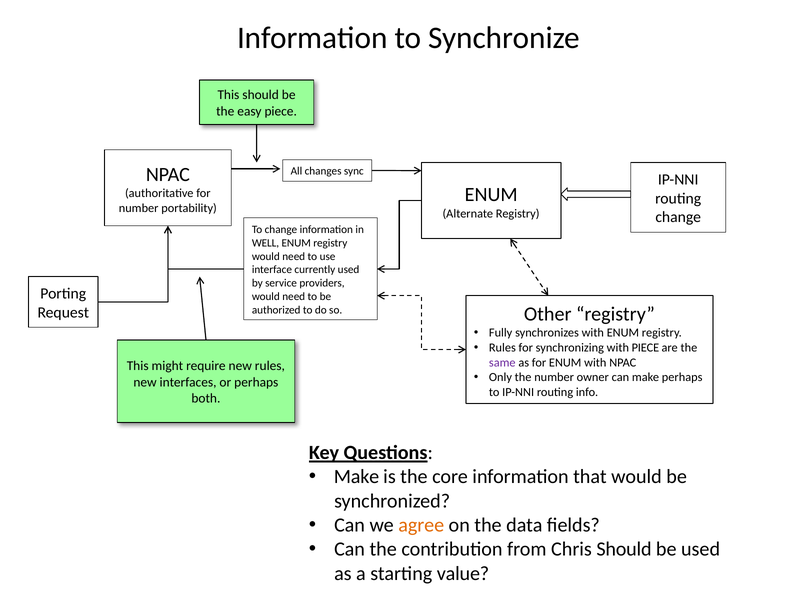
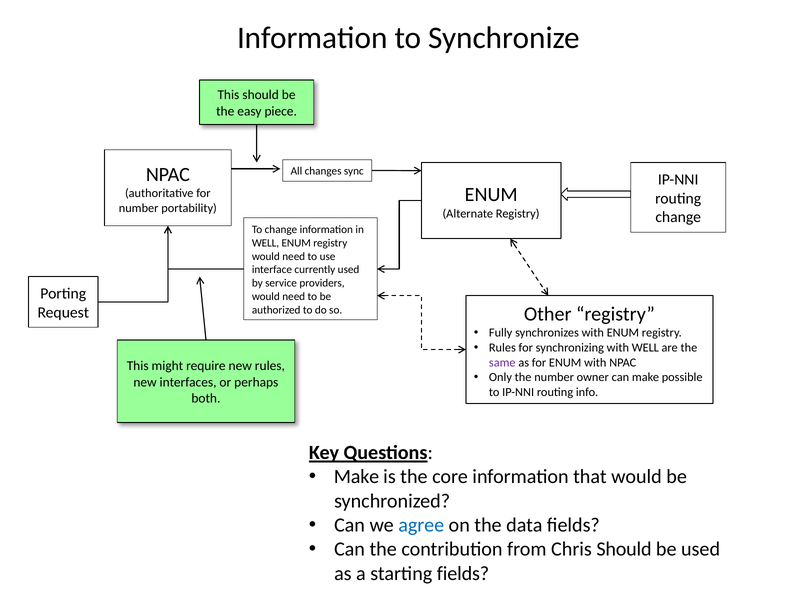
with PIECE: PIECE -> WELL (645, 348)
make perhaps: perhaps -> possible (682, 377)
agree colour: orange -> blue (421, 525)
starting value: value -> fields (463, 573)
